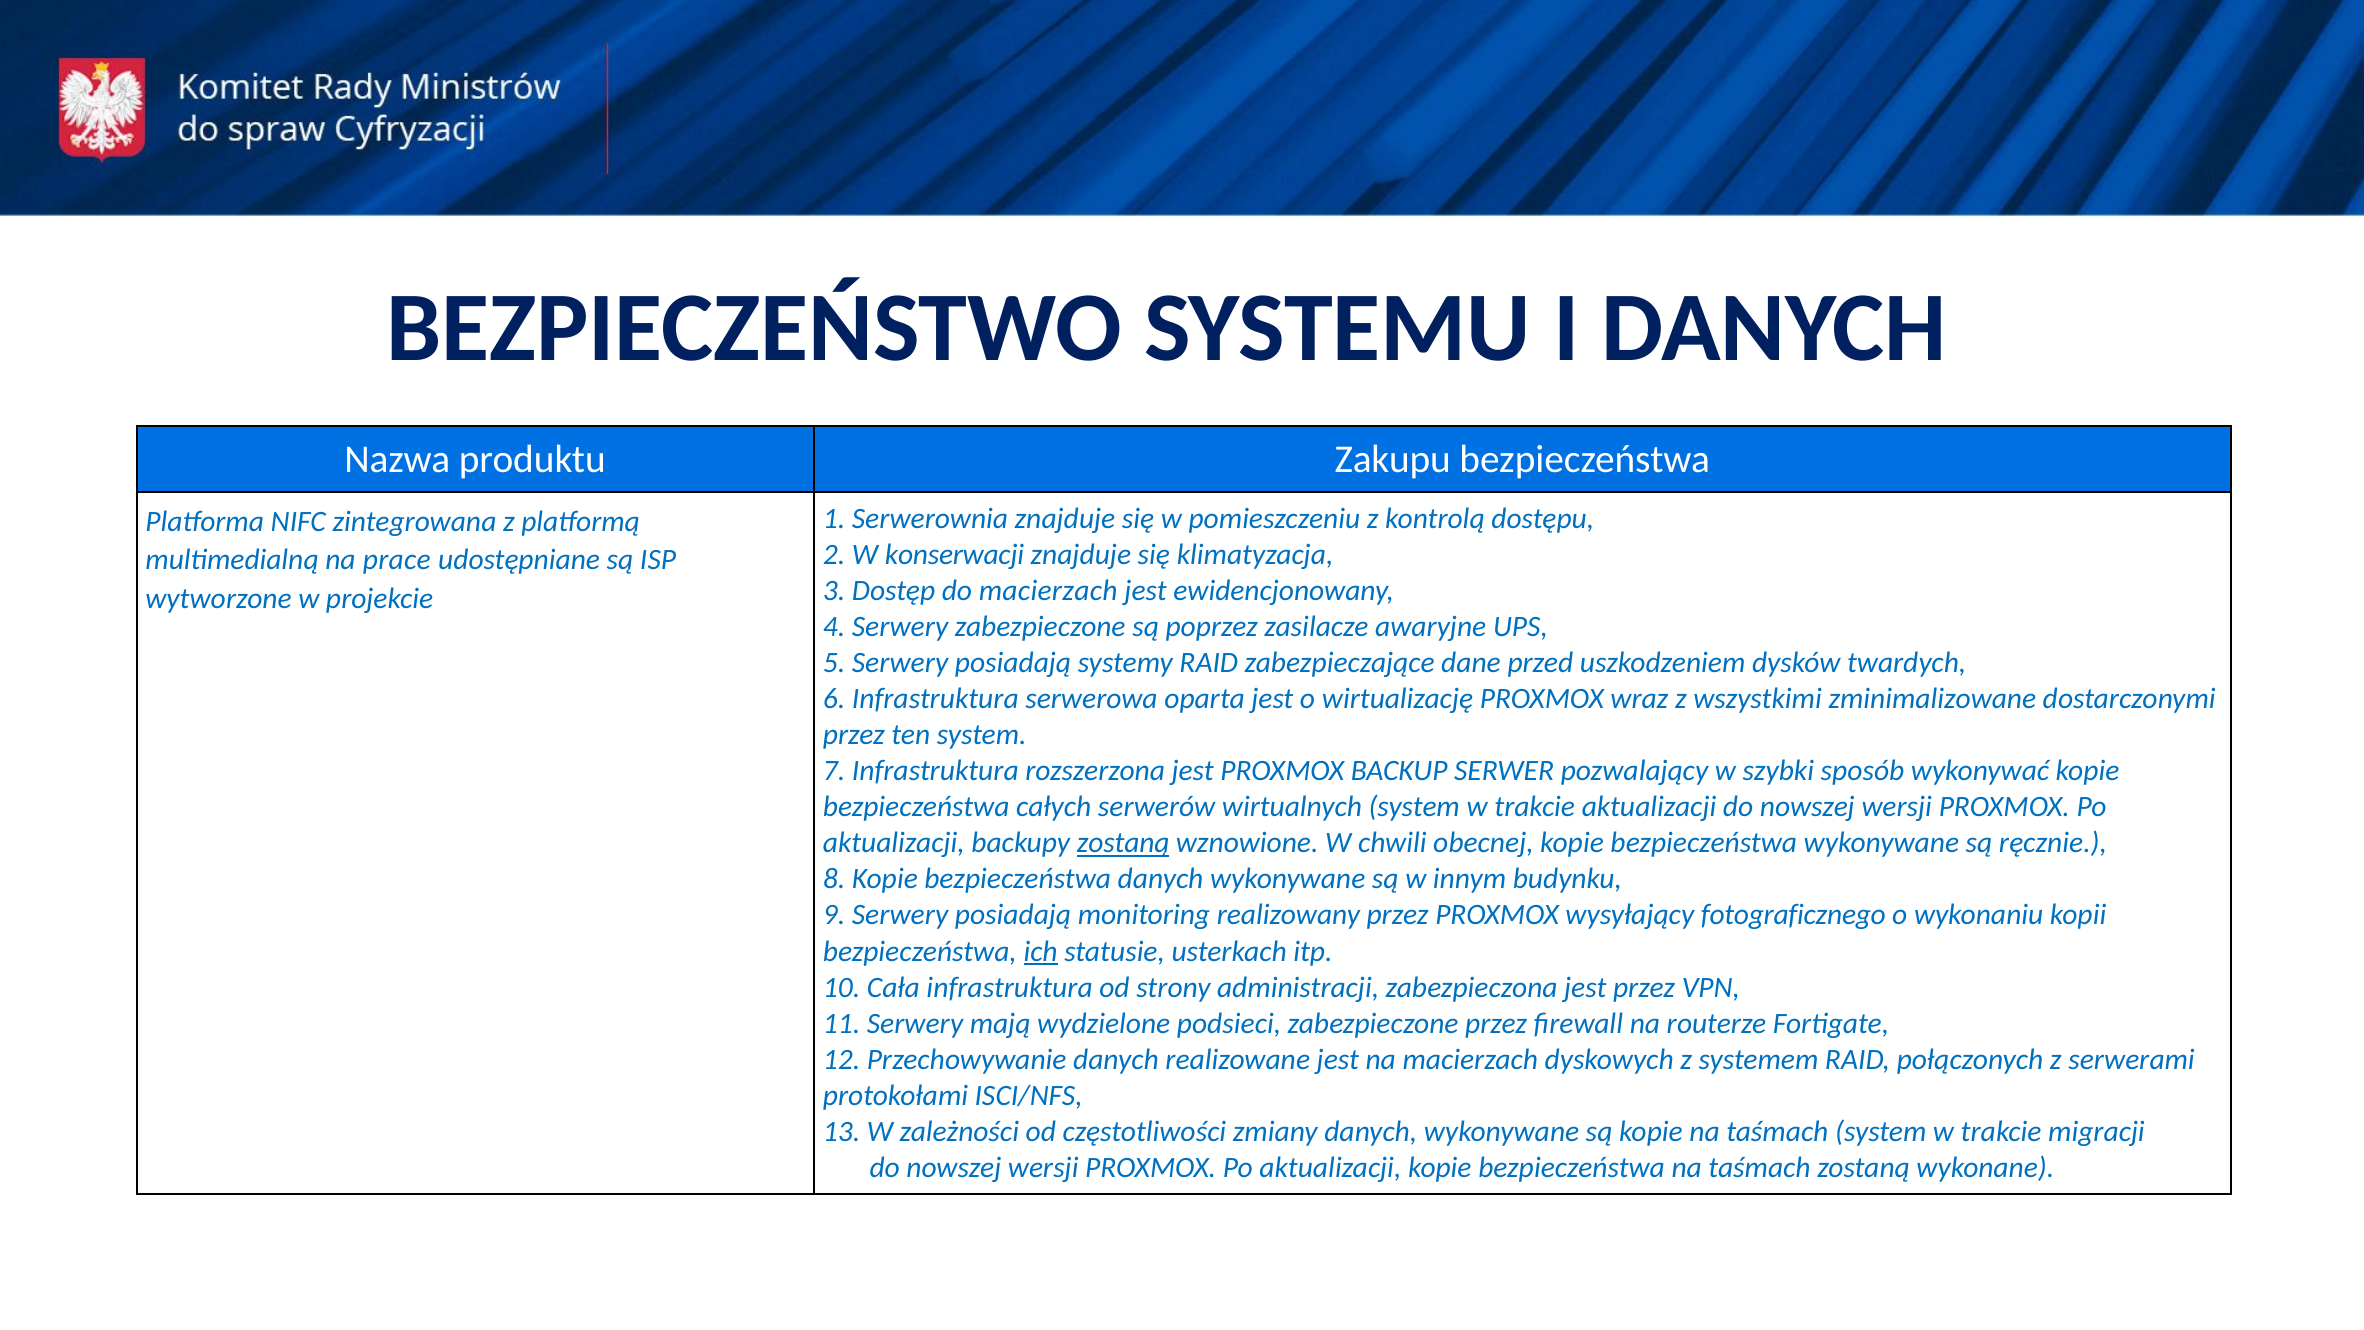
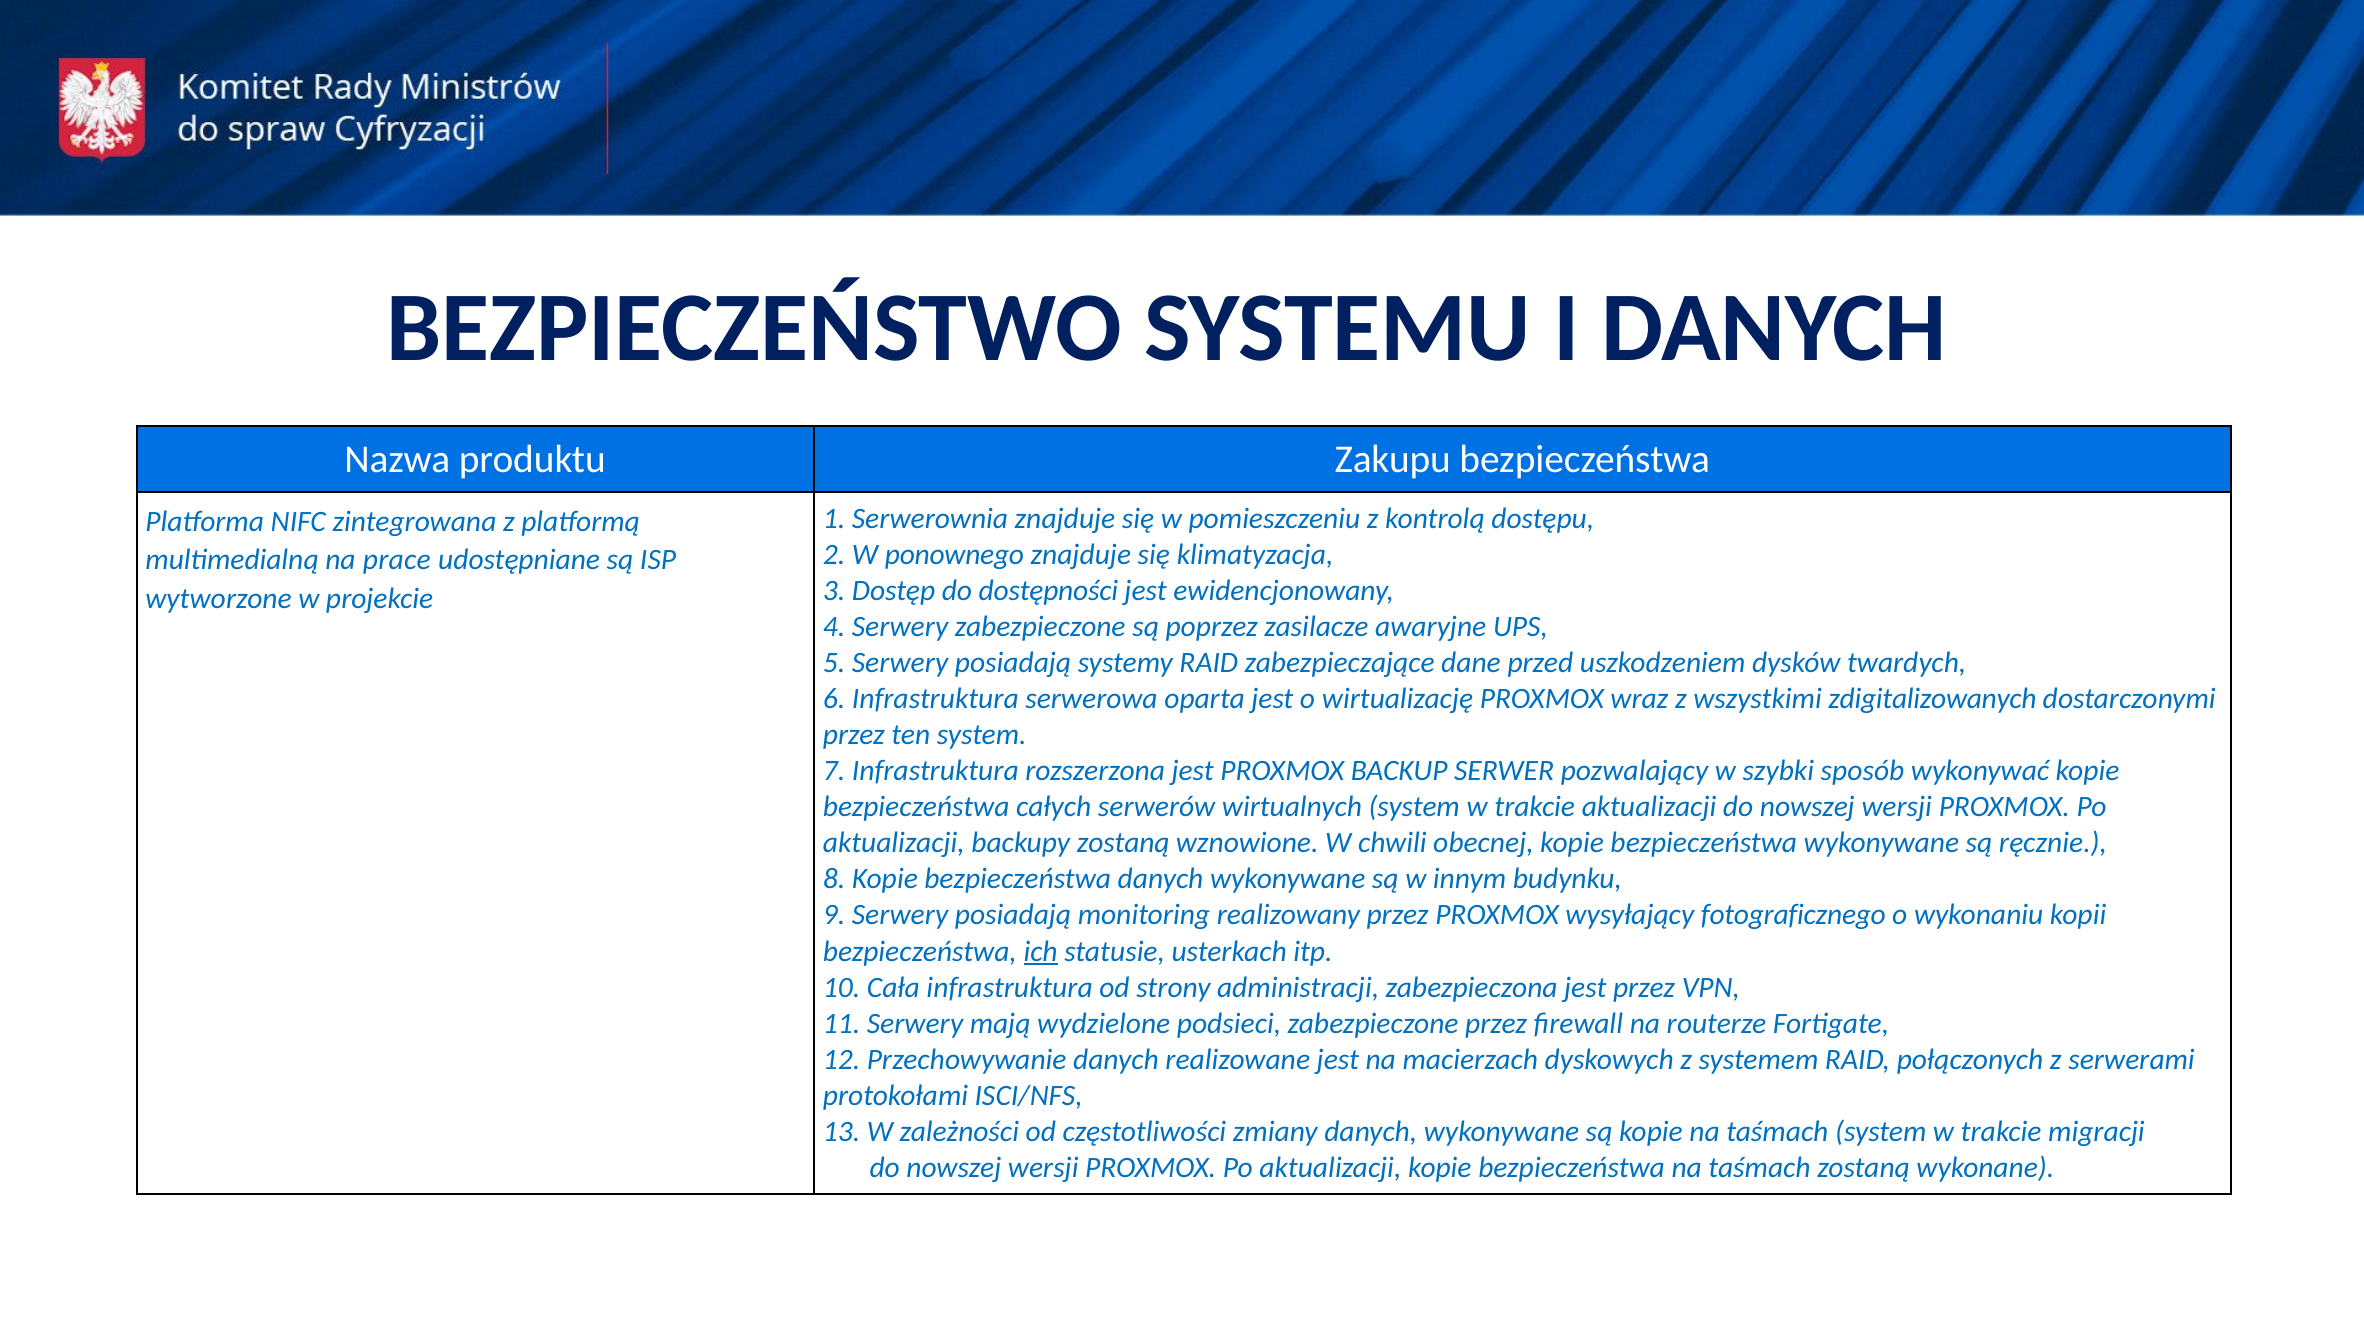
konserwacji: konserwacji -> ponownego (954, 555)
do macierzach: macierzach -> dostępności (1048, 591)
zminimalizowane: zminimalizowane -> zdigitalizowanych (1933, 699)
zostaną underline: present -> none (1123, 843)
